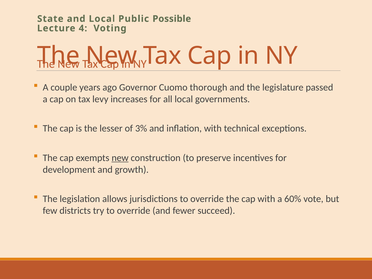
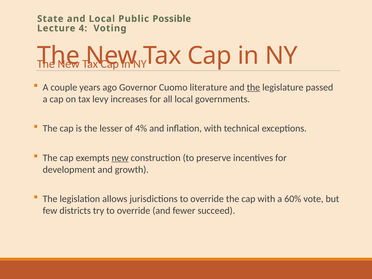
thorough: thorough -> literature (209, 87)
the underline: none -> present (253, 87)
3%: 3% -> 4% (141, 128)
